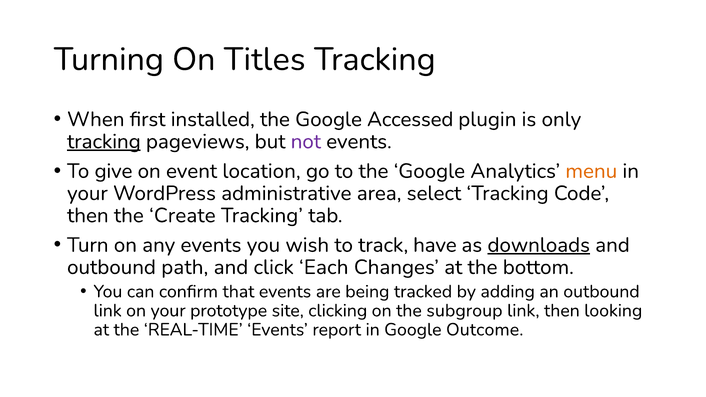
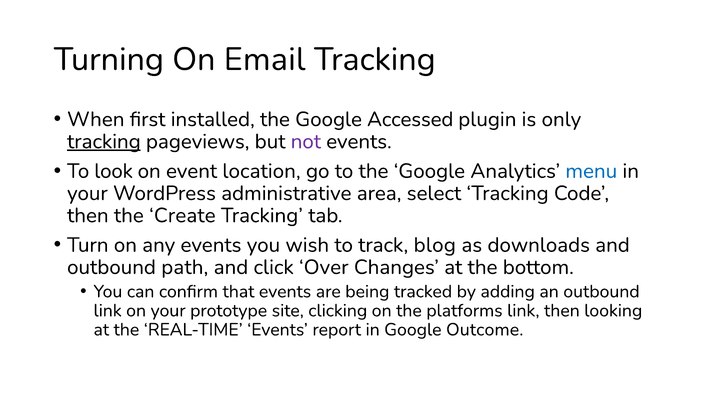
Titles: Titles -> Email (265, 59)
give: give -> look (114, 171)
menu colour: orange -> blue (591, 171)
have: have -> blog (435, 245)
downloads underline: present -> none (539, 245)
Each: Each -> Over (324, 267)
subgroup: subgroup -> platforms (464, 311)
